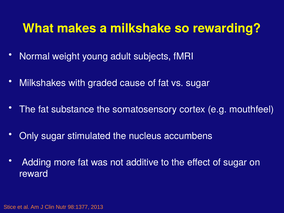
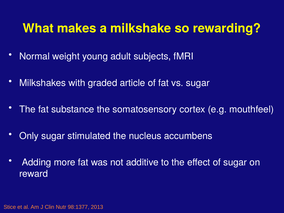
cause: cause -> article (133, 83)
